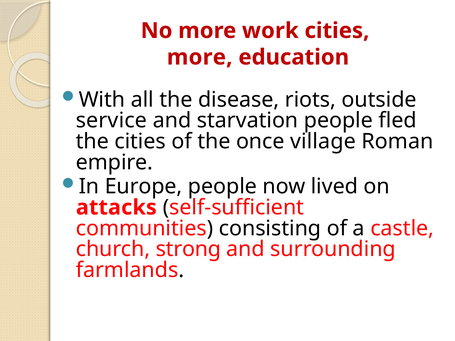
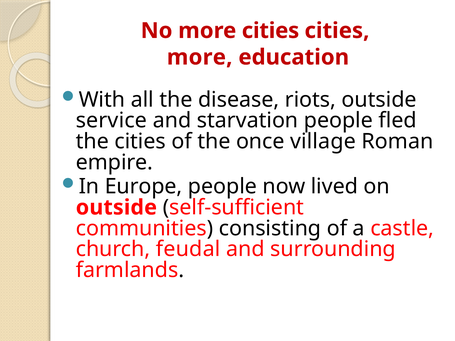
more work: work -> cities (270, 31)
attacks: attacks -> outside (116, 208)
strong: strong -> feudal (188, 249)
